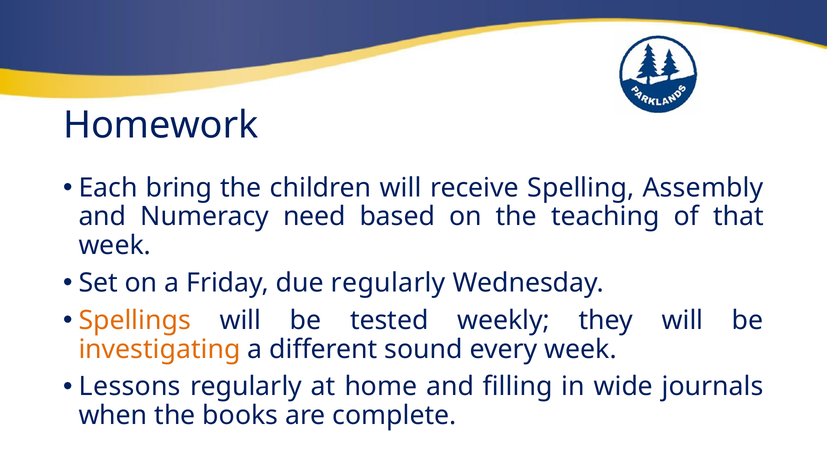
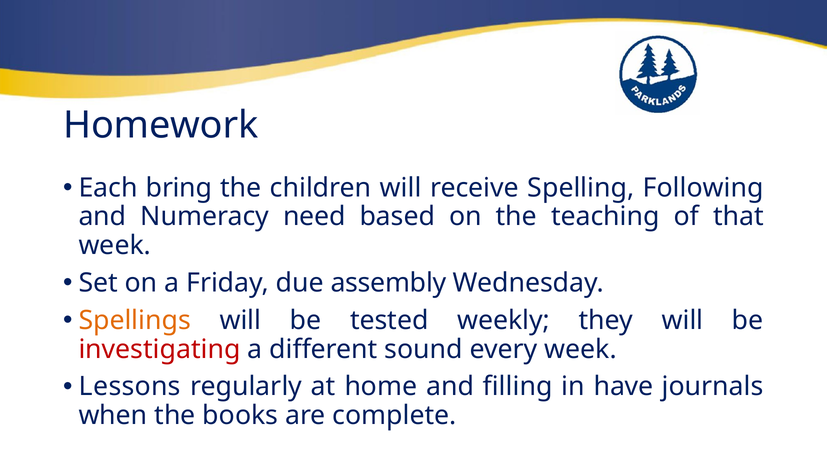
Assembly: Assembly -> Following (703, 188)
due regularly: regularly -> assembly (389, 283)
investigating colour: orange -> red (160, 349)
wide: wide -> have (623, 387)
